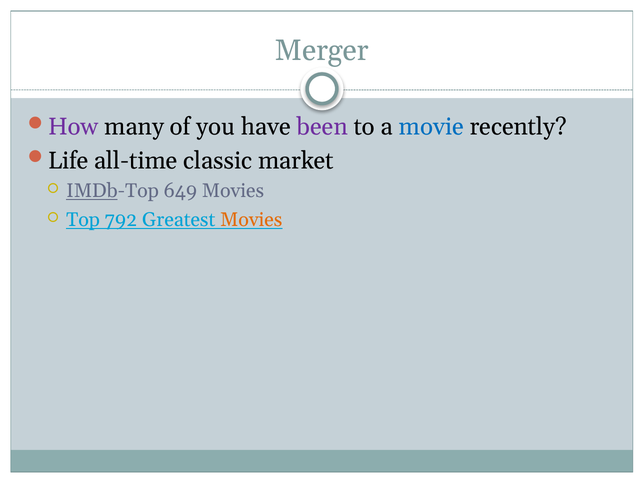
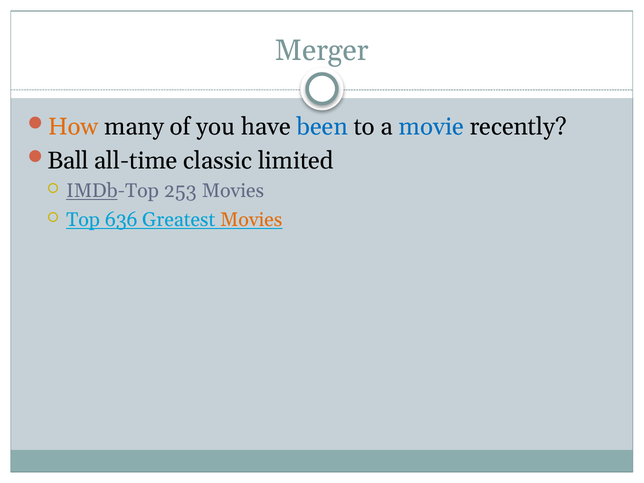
How colour: purple -> orange (73, 127)
been colour: purple -> blue (322, 127)
Life: Life -> Ball (68, 161)
market: market -> limited (296, 161)
649: 649 -> 253 (180, 191)
792: 792 -> 636 (121, 220)
